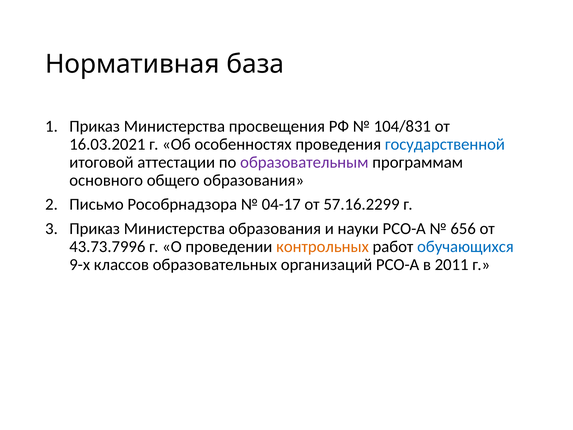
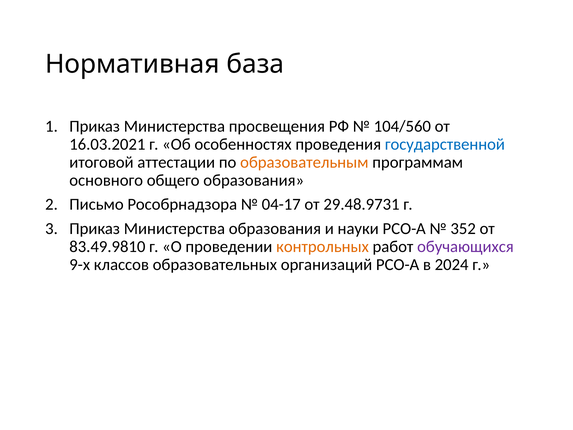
104/831: 104/831 -> 104/560 (402, 126)
образовательным colour: purple -> orange (304, 162)
57.16.2299: 57.16.2299 -> 29.48.9731 (361, 204)
656: 656 -> 352 (463, 228)
43.73.7996: 43.73.7996 -> 83.49.9810 (107, 246)
обучающихся colour: blue -> purple (465, 246)
2011: 2011 -> 2024 (452, 264)
